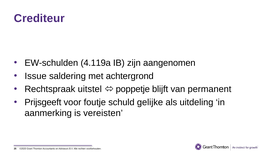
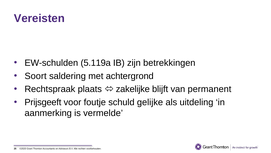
Crediteur: Crediteur -> Vereisten (39, 18)
4.119a: 4.119a -> 5.119a (96, 63)
aangenomen: aangenomen -> betrekkingen (169, 63)
Issue: Issue -> Soort (36, 76)
uitstel: uitstel -> plaats (90, 89)
poppetje: poppetje -> zakelijke (133, 89)
vereisten: vereisten -> vermelde (103, 113)
